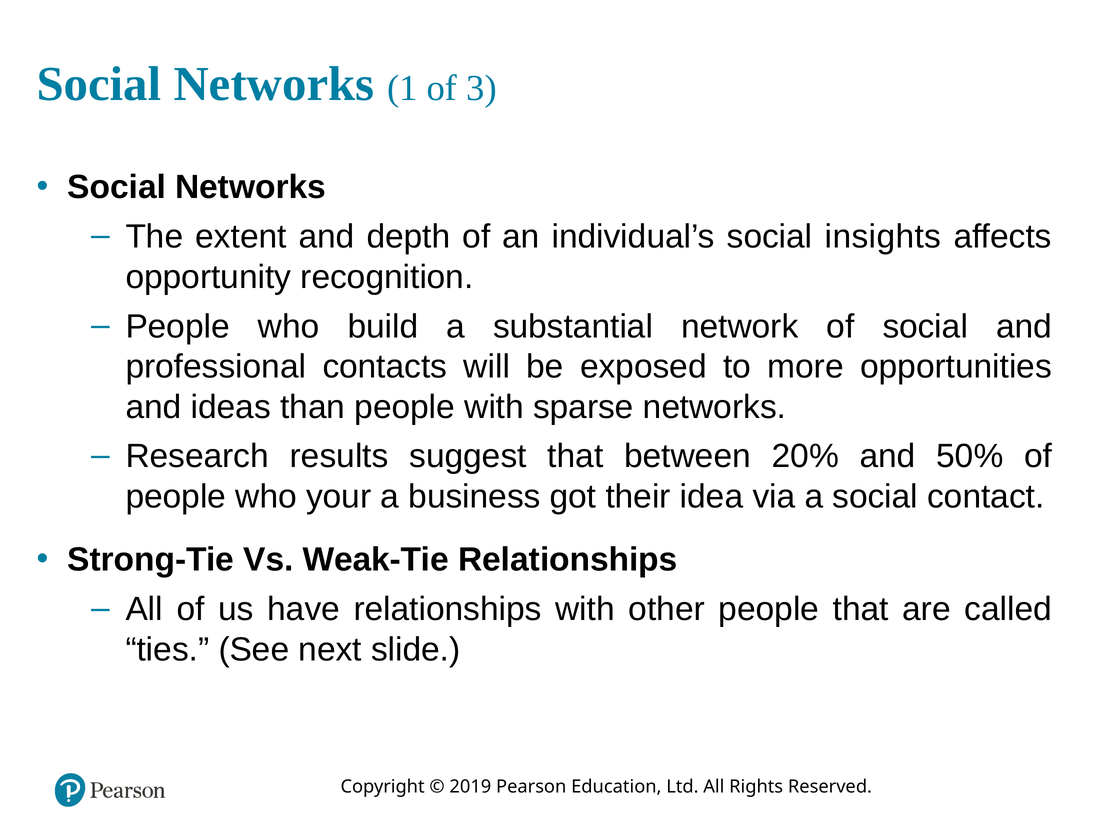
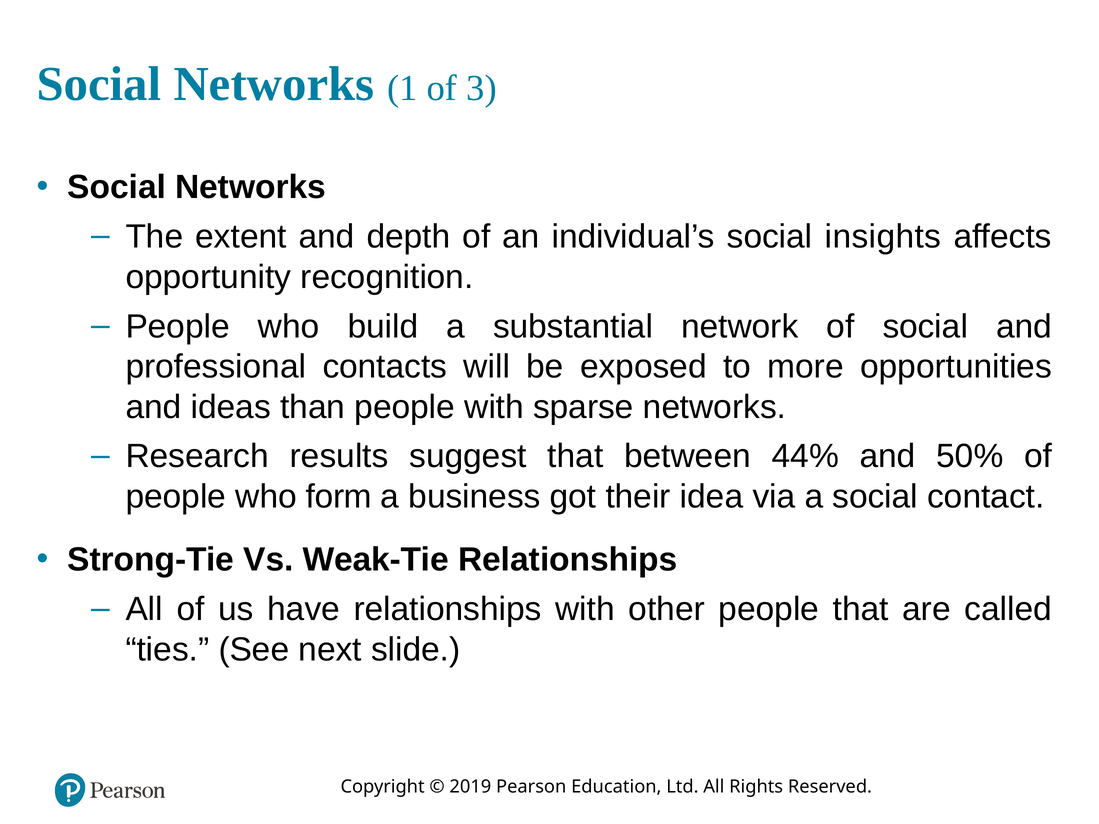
20%: 20% -> 44% (805, 457)
your: your -> form (339, 497)
